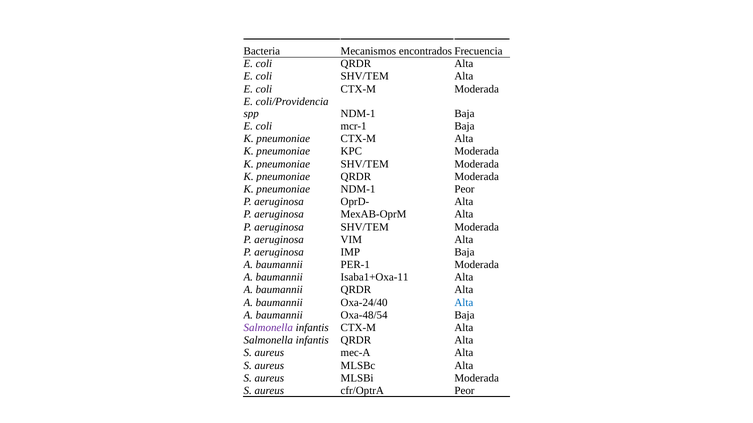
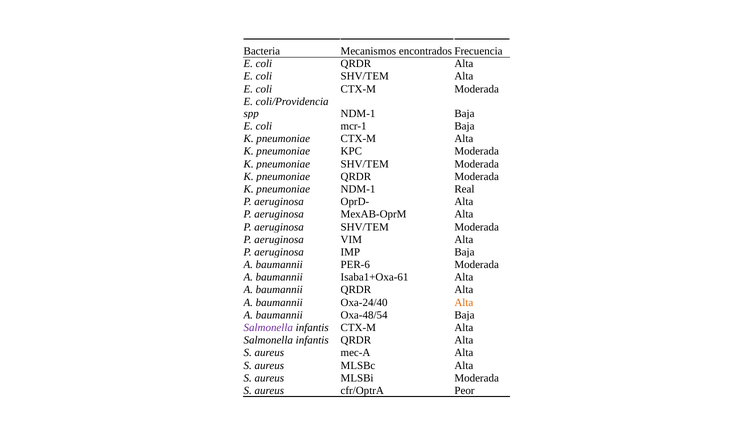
NDM-1 Peor: Peor -> Real (464, 189)
PER-1: PER-1 -> PER-6 (355, 265)
Isaba1+Oxa-11: Isaba1+Oxa-11 -> Isaba1+Oxa-61 (375, 278)
Alta colour: blue -> orange (464, 303)
